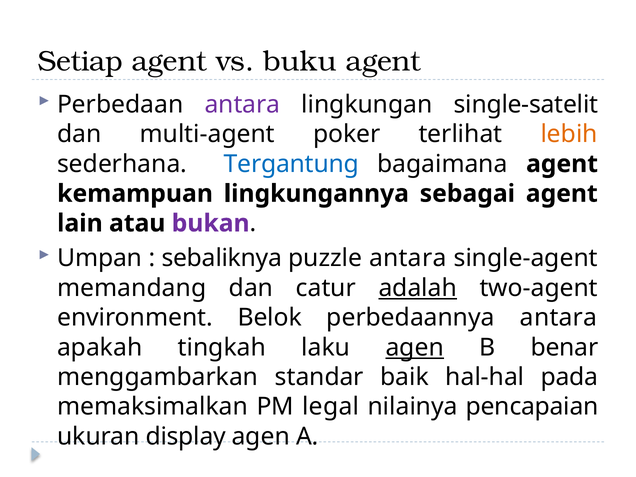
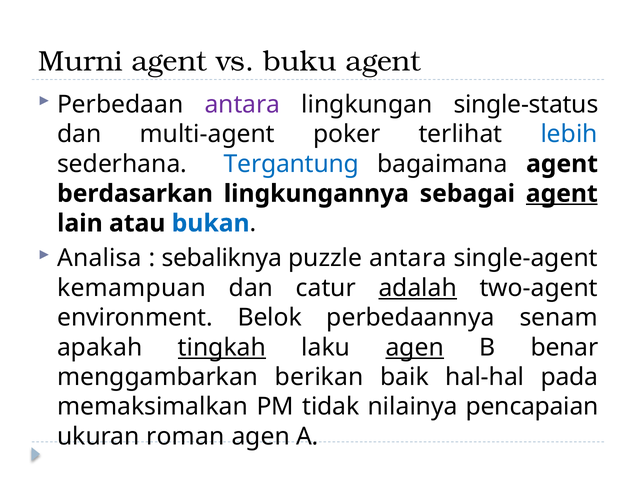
Setiap: Setiap -> Murni (80, 61)
single-satelit: single-satelit -> single-status (526, 105)
lebih colour: orange -> blue (569, 134)
kemampuan: kemampuan -> berdasarkan (135, 194)
agent underline: none -> present (562, 194)
bukan colour: purple -> blue (211, 223)
Umpan: Umpan -> Analisa (99, 258)
memandang: memandang -> kemampuan (132, 288)
perbedaannya antara: antara -> senam (559, 318)
tingkah underline: none -> present (222, 347)
standar: standar -> berikan (319, 377)
legal: legal -> tidak (331, 407)
display: display -> roman (186, 436)
